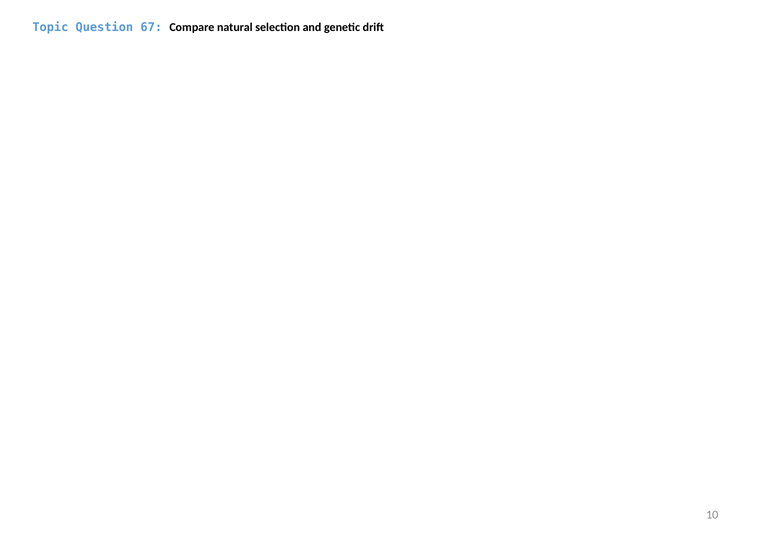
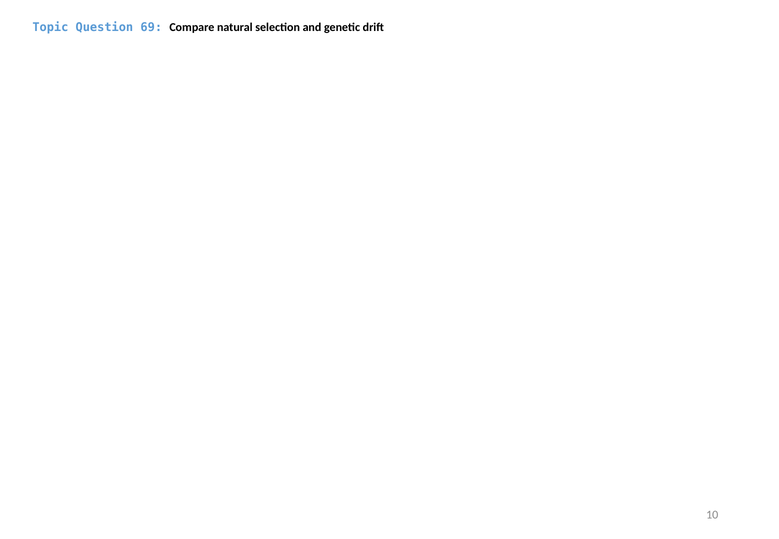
67: 67 -> 69 (151, 27)
